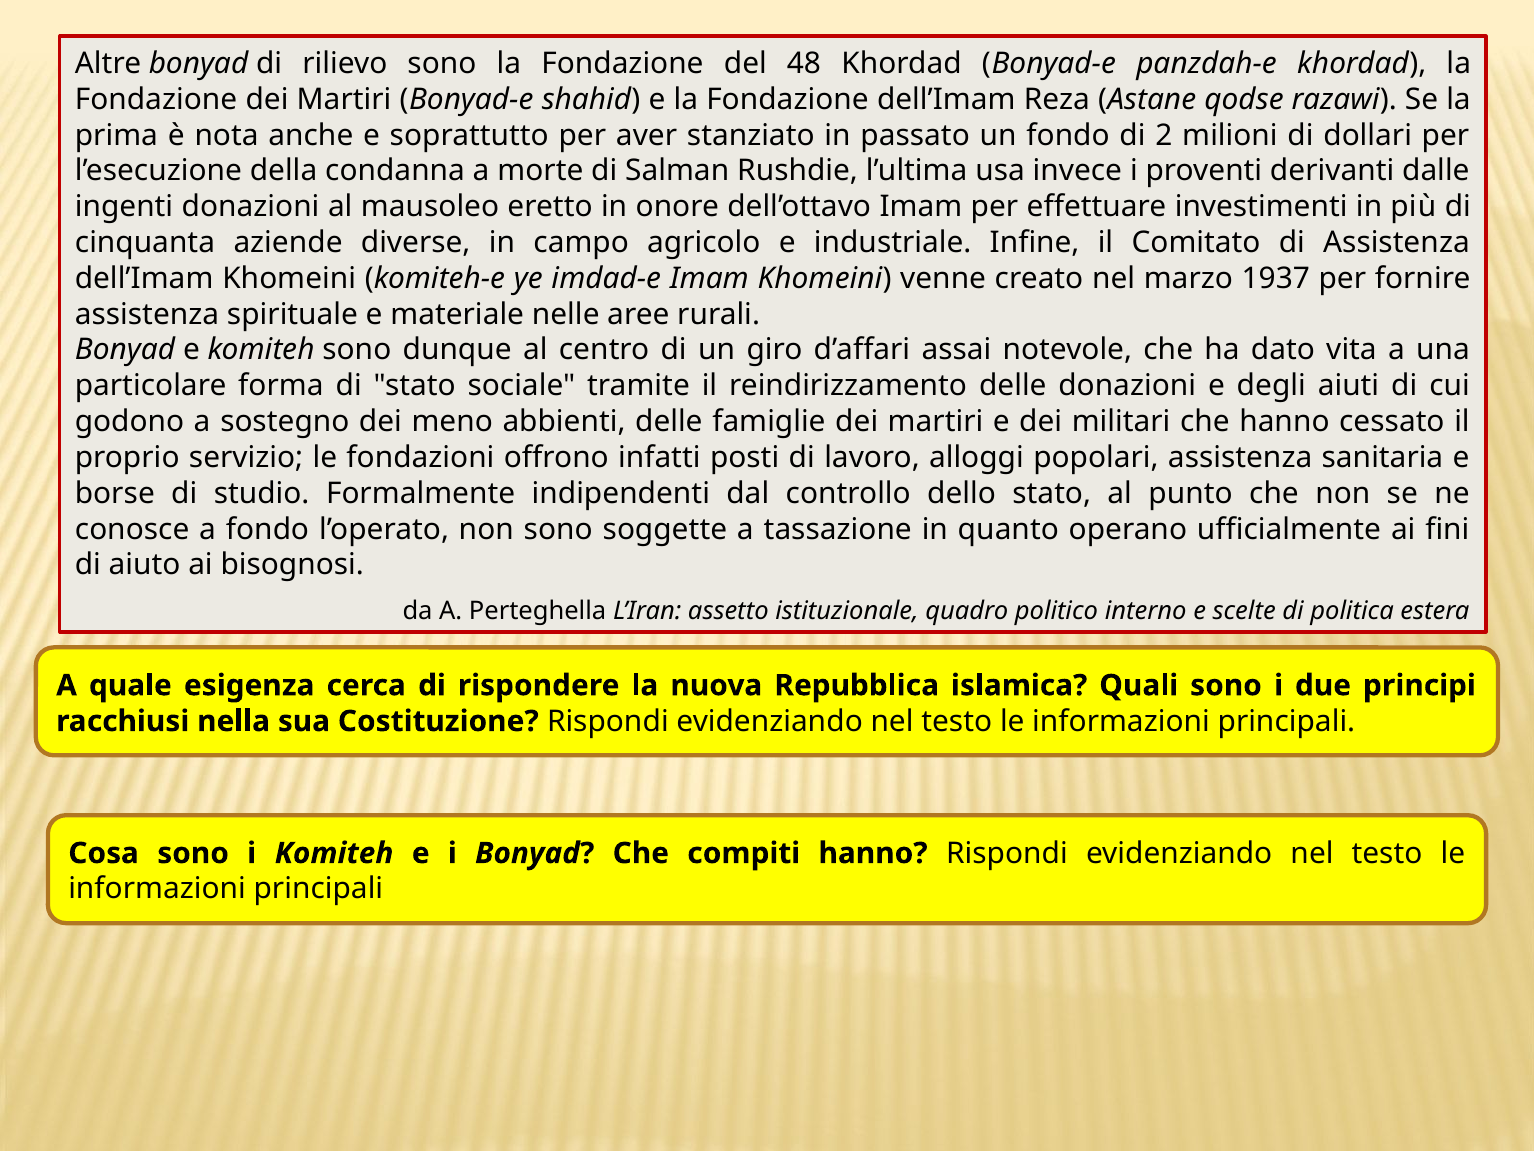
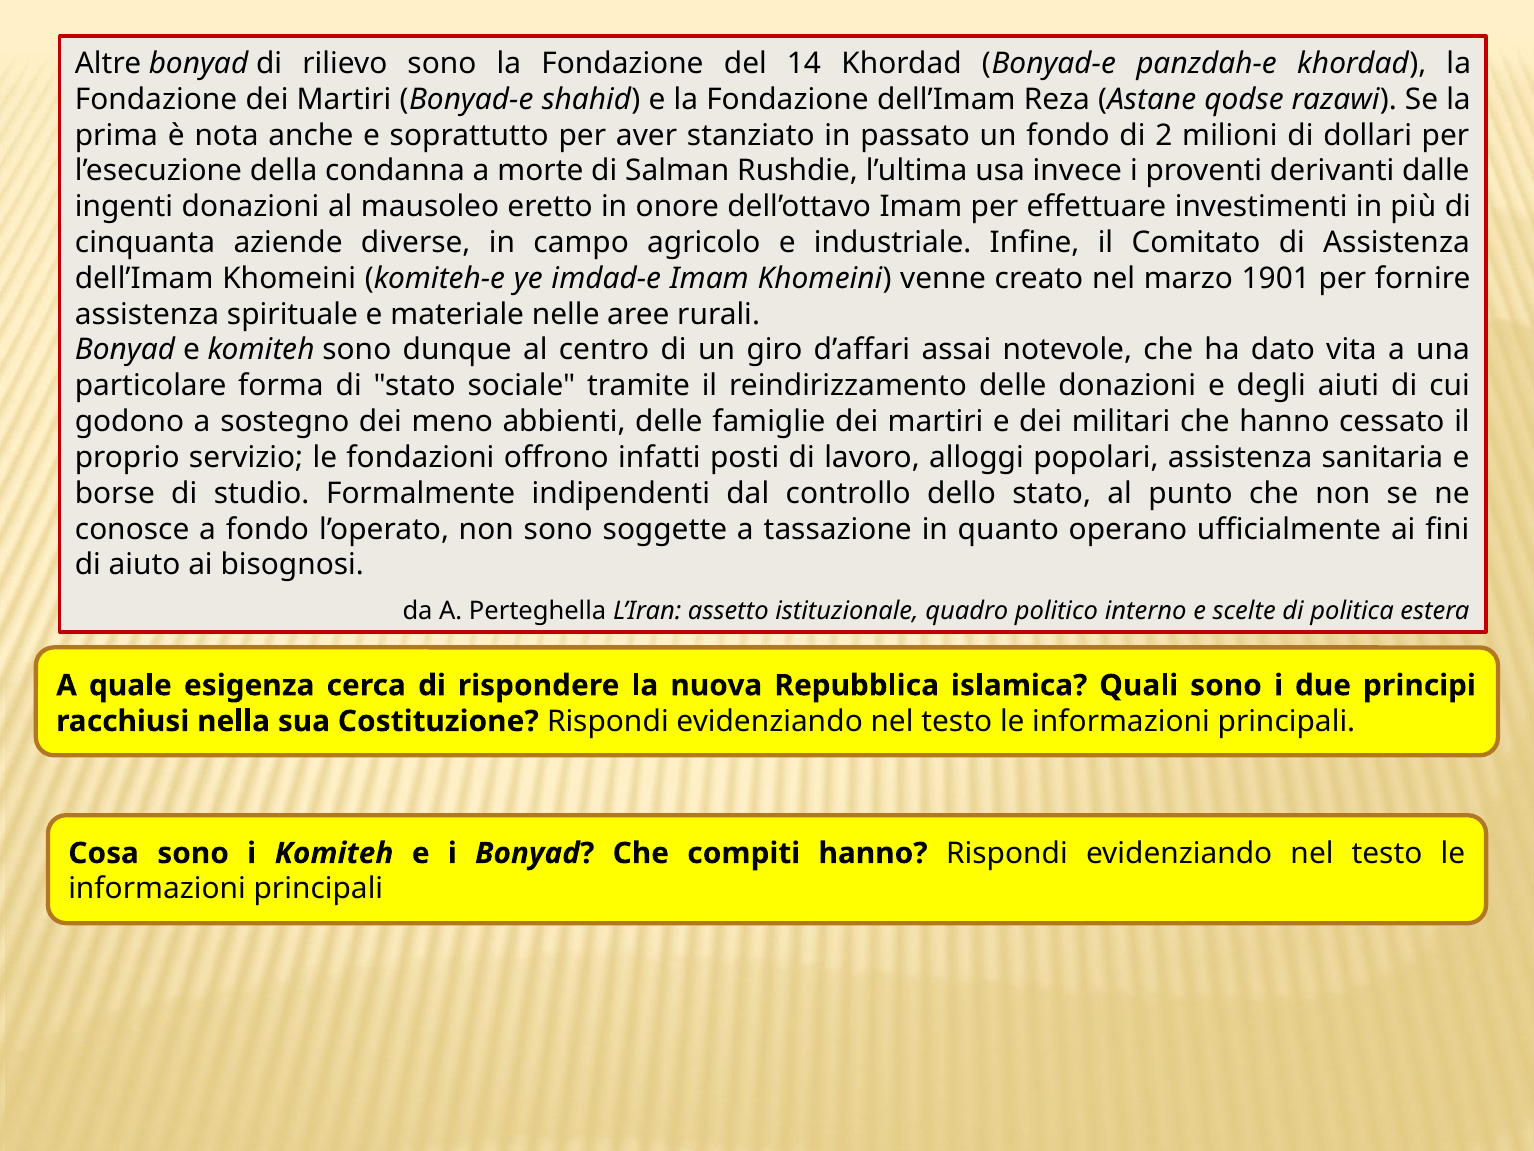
48: 48 -> 14 (804, 63)
1937: 1937 -> 1901 (1276, 278)
